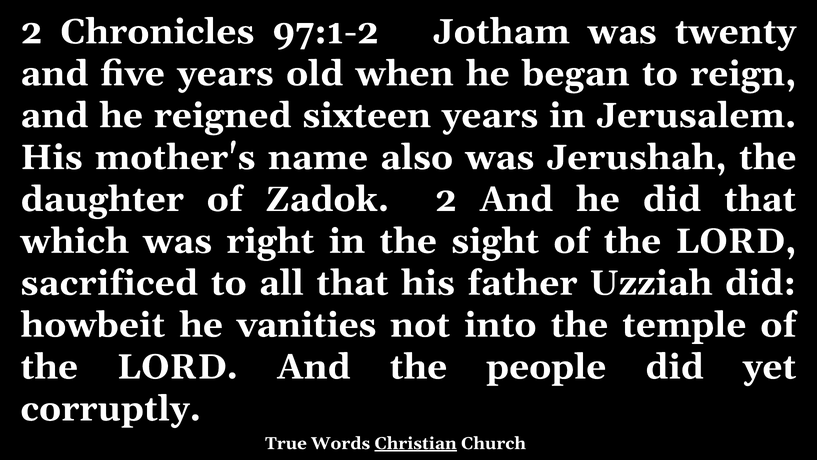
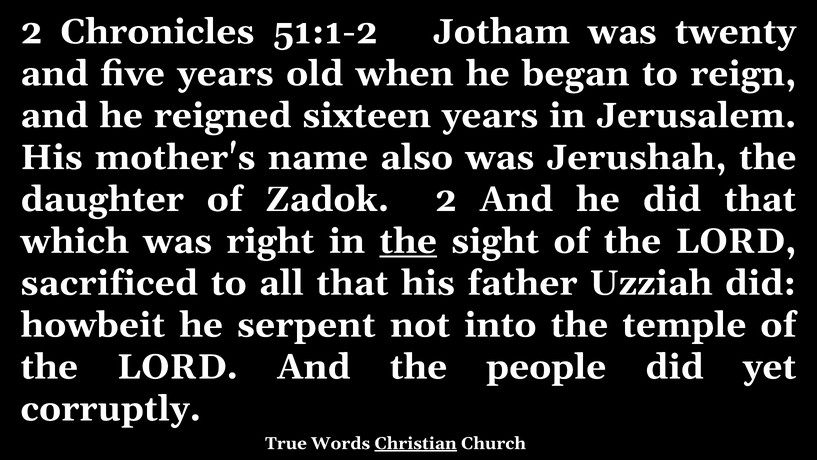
97:1-2: 97:1-2 -> 51:1-2 (325, 32)
the underline: none -> present (408, 241)
vanities: vanities -> serpent (306, 325)
